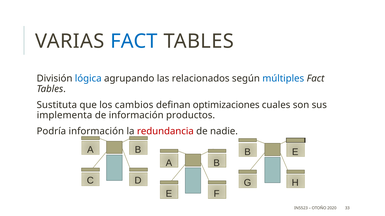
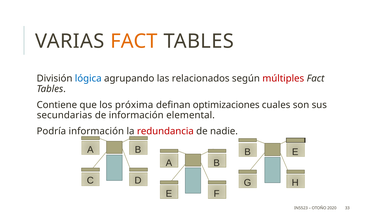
FACT colour: blue -> orange (134, 41)
múltiples colour: blue -> red (283, 79)
Sustituta: Sustituta -> Contiene (57, 105)
cambios: cambios -> próxima (134, 105)
implementa: implementa -> secundarias (65, 116)
productos: productos -> elemental (191, 116)
